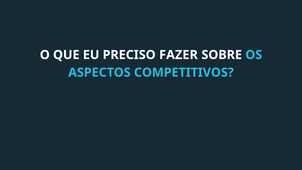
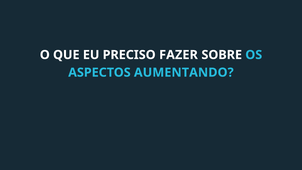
COMPETITIVOS: COMPETITIVOS -> AUMENTANDO (184, 72)
